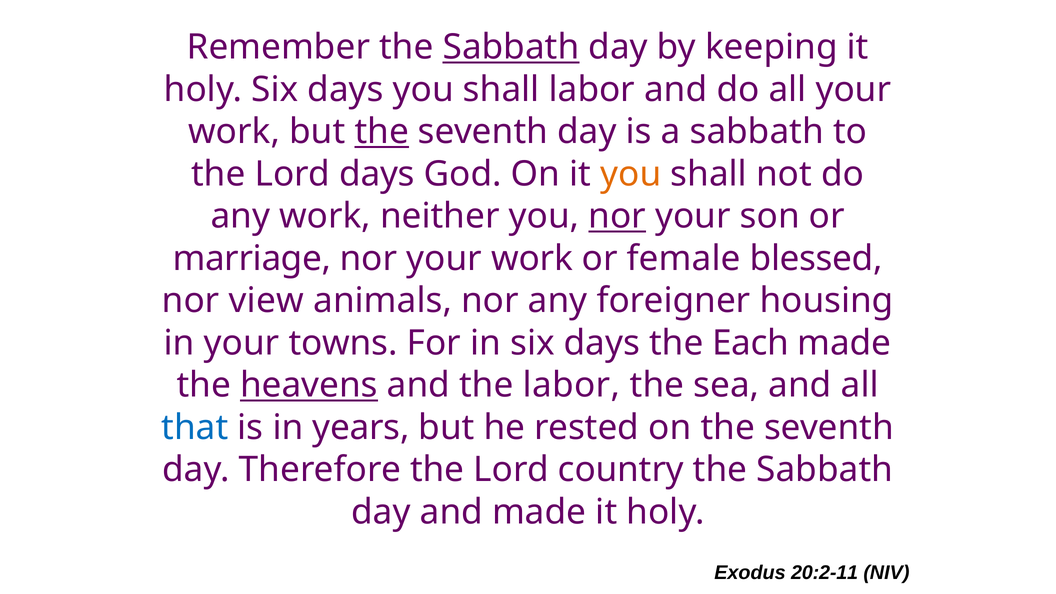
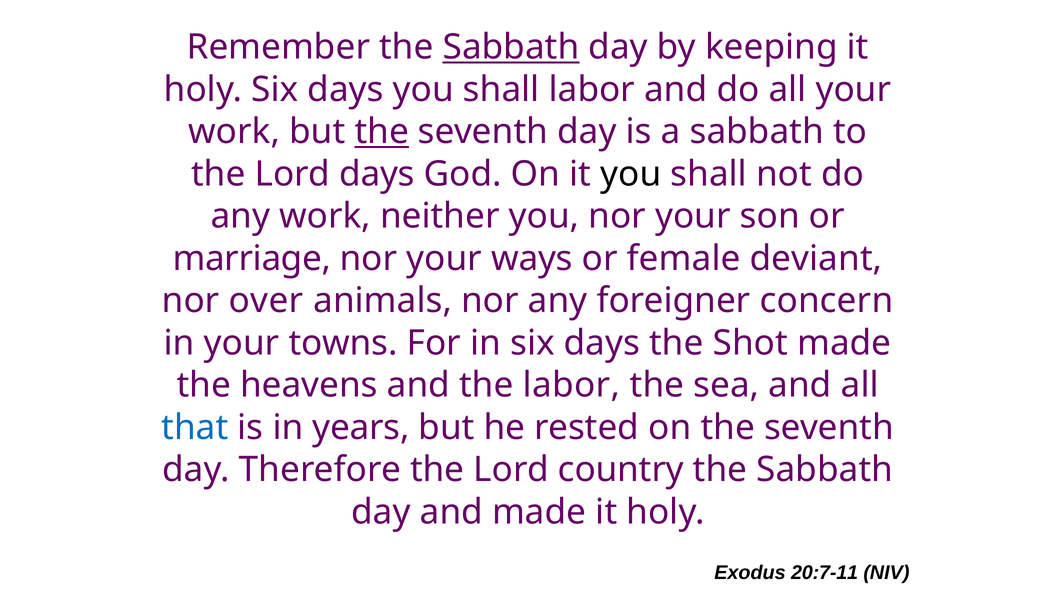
you colour: orange -> black (631, 174)
nor underline: present -> none (617, 216)
nor your work: work -> ways (532, 259)
blessed: blessed -> deviant (816, 259)
view: view -> over (266, 301)
housing: housing -> concern (826, 301)
Each: Each -> Shot (750, 343)
heavens underline: present -> none (309, 385)
20:2-11: 20:2-11 -> 20:7-11 (825, 572)
